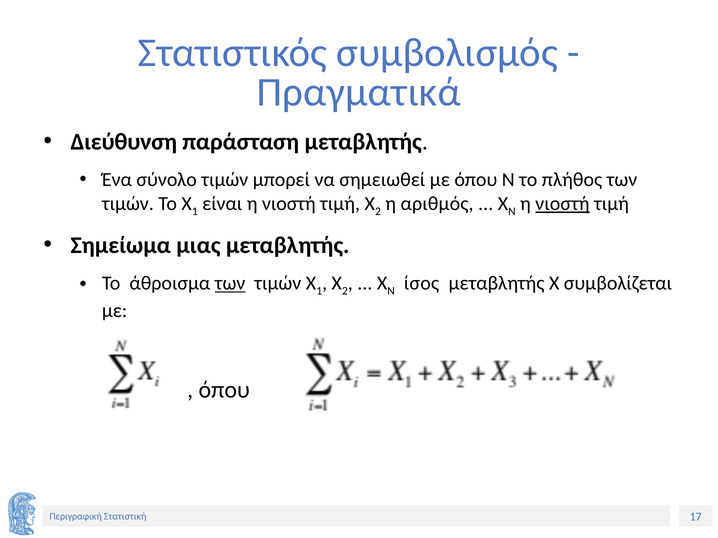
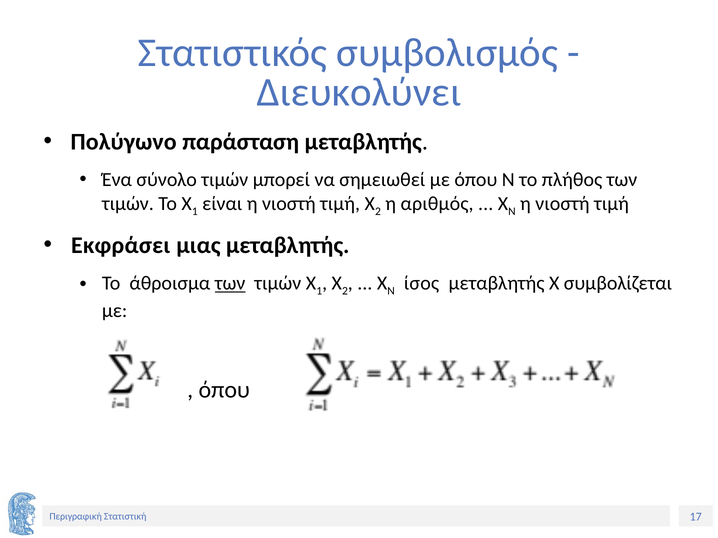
Πραγματικά: Πραγματικά -> Διευκολύνει (359, 92)
Διεύθυνση: Διεύθυνση -> Πολύγωνο (124, 142)
νιοστή underline: present -> none (562, 204)
Σημείωμα: Σημείωμα -> Εκφράσει (121, 246)
